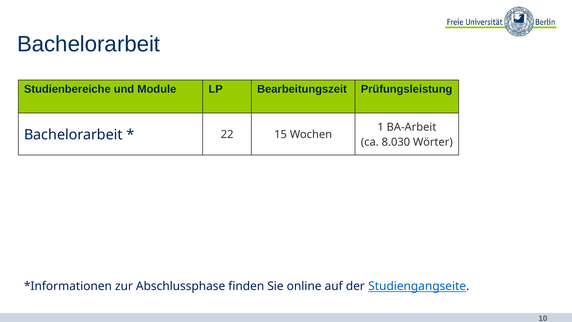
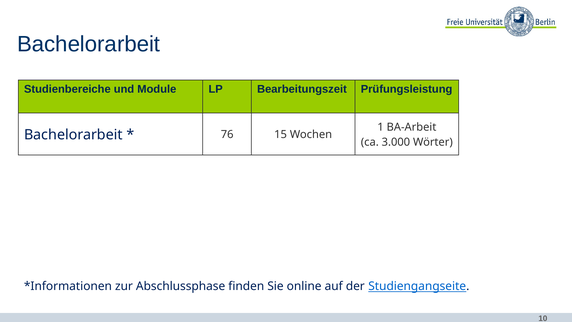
22: 22 -> 76 (227, 135)
8.030: 8.030 -> 3.000 (396, 142)
